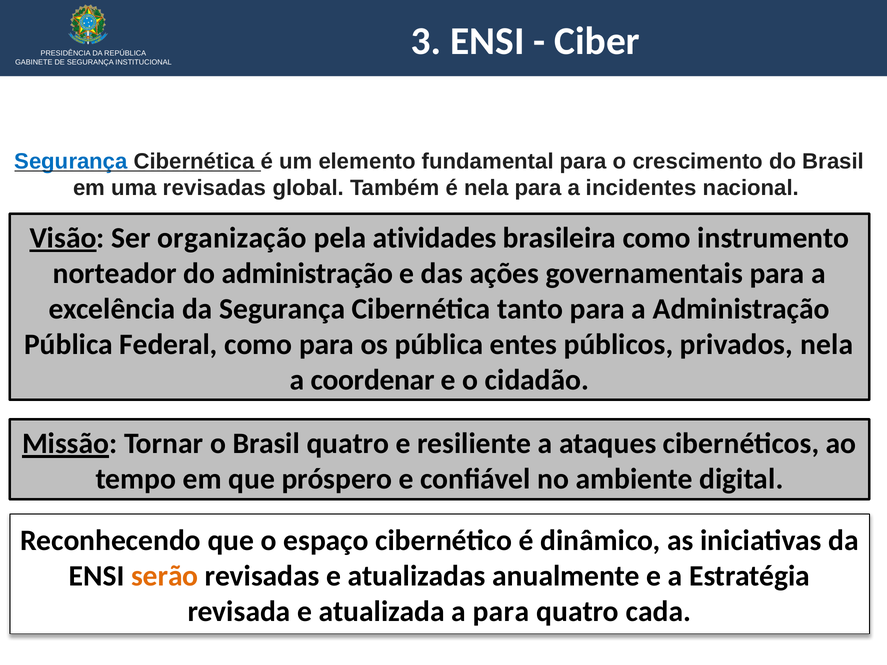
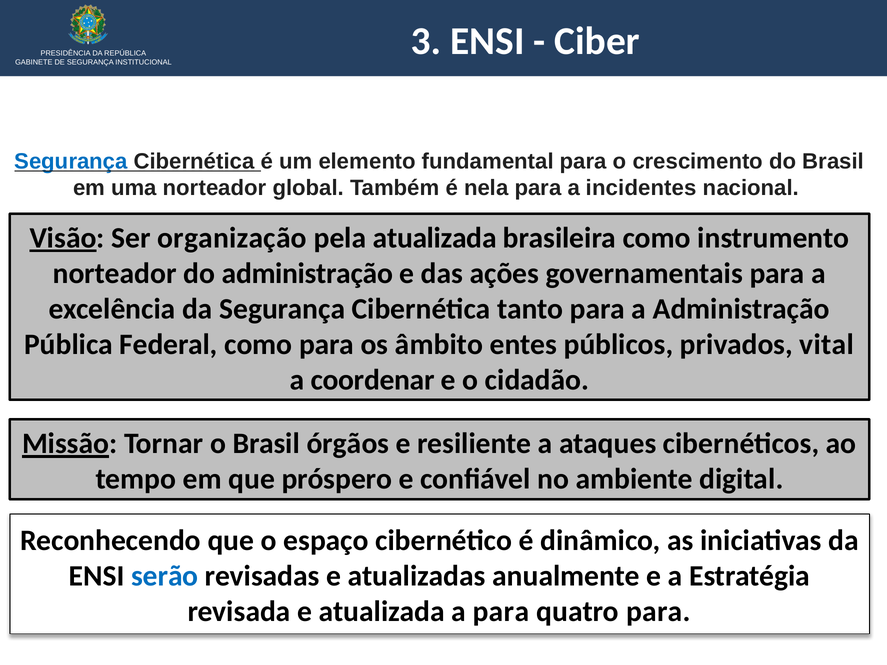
uma revisadas: revisadas -> norteador (215, 188)
pela atividades: atividades -> atualizada (435, 238)
os pública: pública -> âmbito (439, 344)
privados nela: nela -> vital (827, 344)
Brasil quatro: quatro -> órgãos (348, 444)
serão colour: orange -> blue (165, 576)
quatro cada: cada -> para (658, 612)
